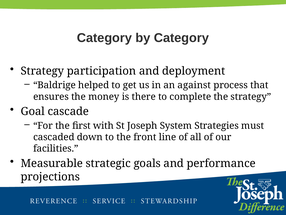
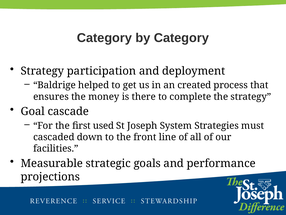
against: against -> created (194, 85)
with: with -> used (103, 125)
